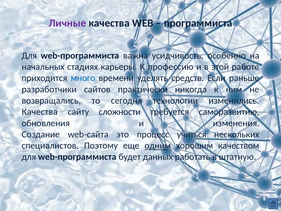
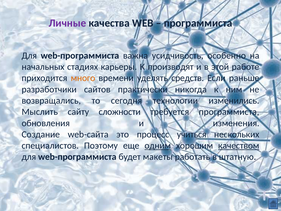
профессию: профессию -> производят (171, 67)
много colour: blue -> orange (83, 78)
Качества: Качества -> Мыслить (40, 112)
требуется саморазвитию: саморазвитию -> программиста (229, 112)
качеством underline: none -> present (239, 145)
данных: данных -> макеты (158, 157)
